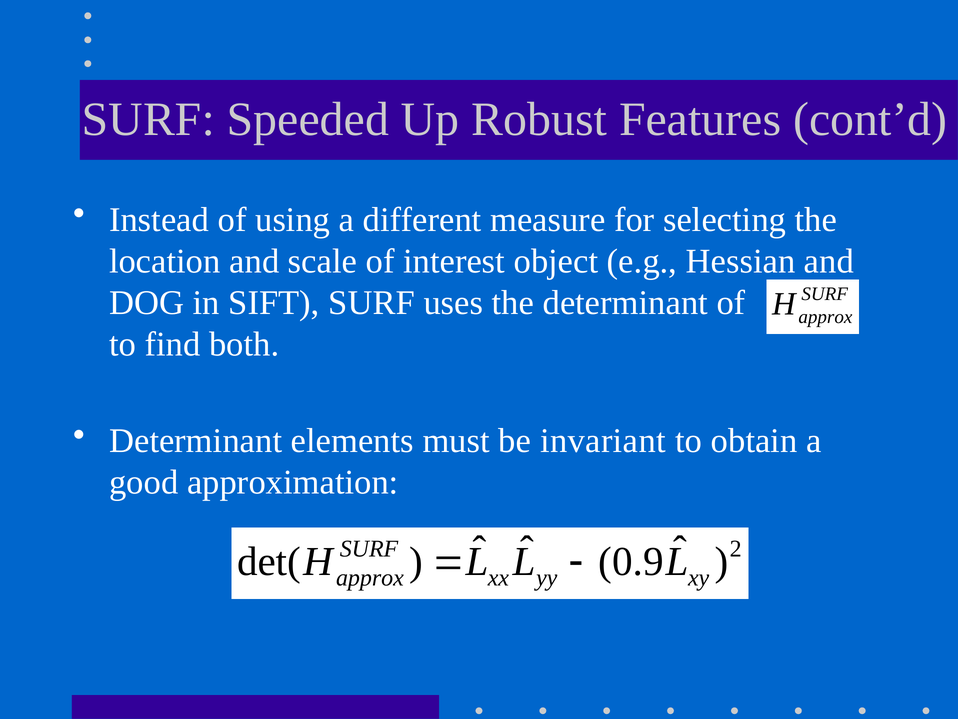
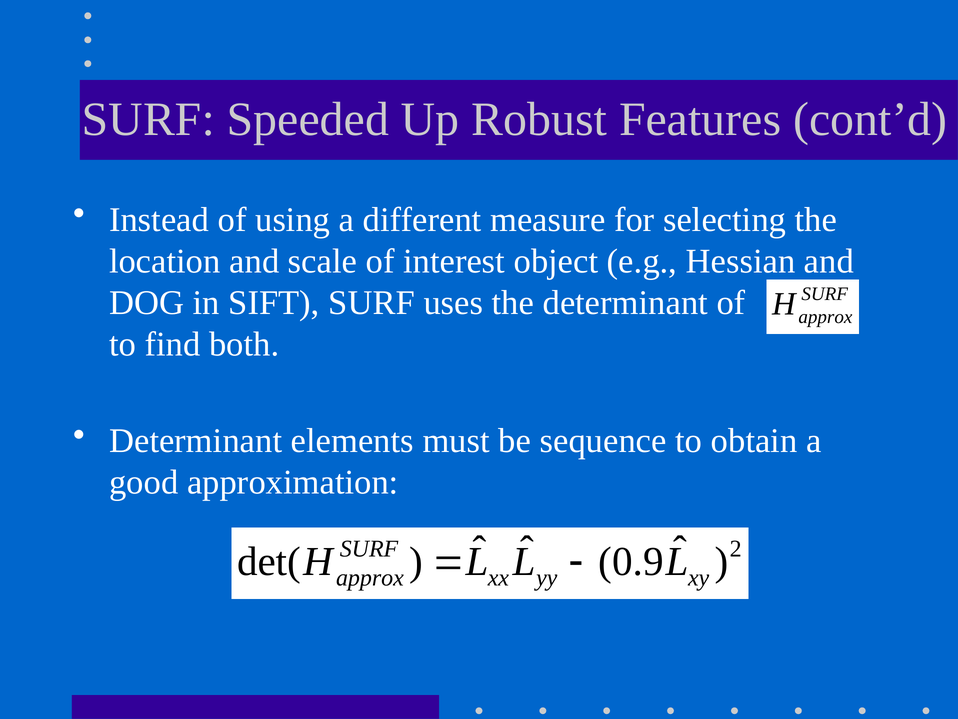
invariant: invariant -> sequence (603, 441)
